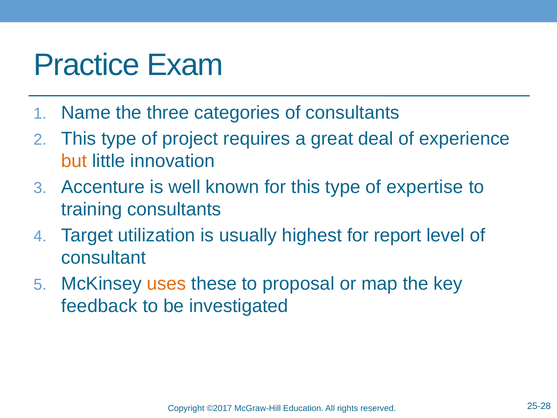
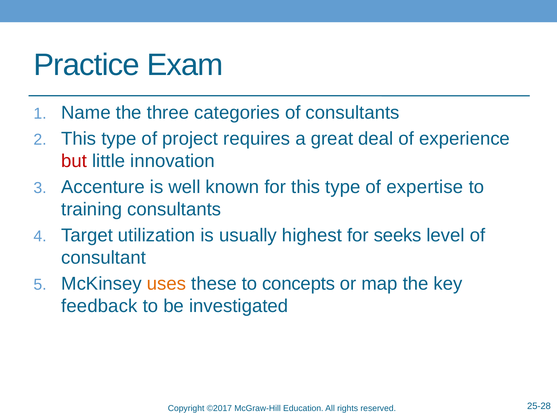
but colour: orange -> red (74, 161)
report: report -> seeks (398, 235)
proposal: proposal -> concepts (299, 283)
